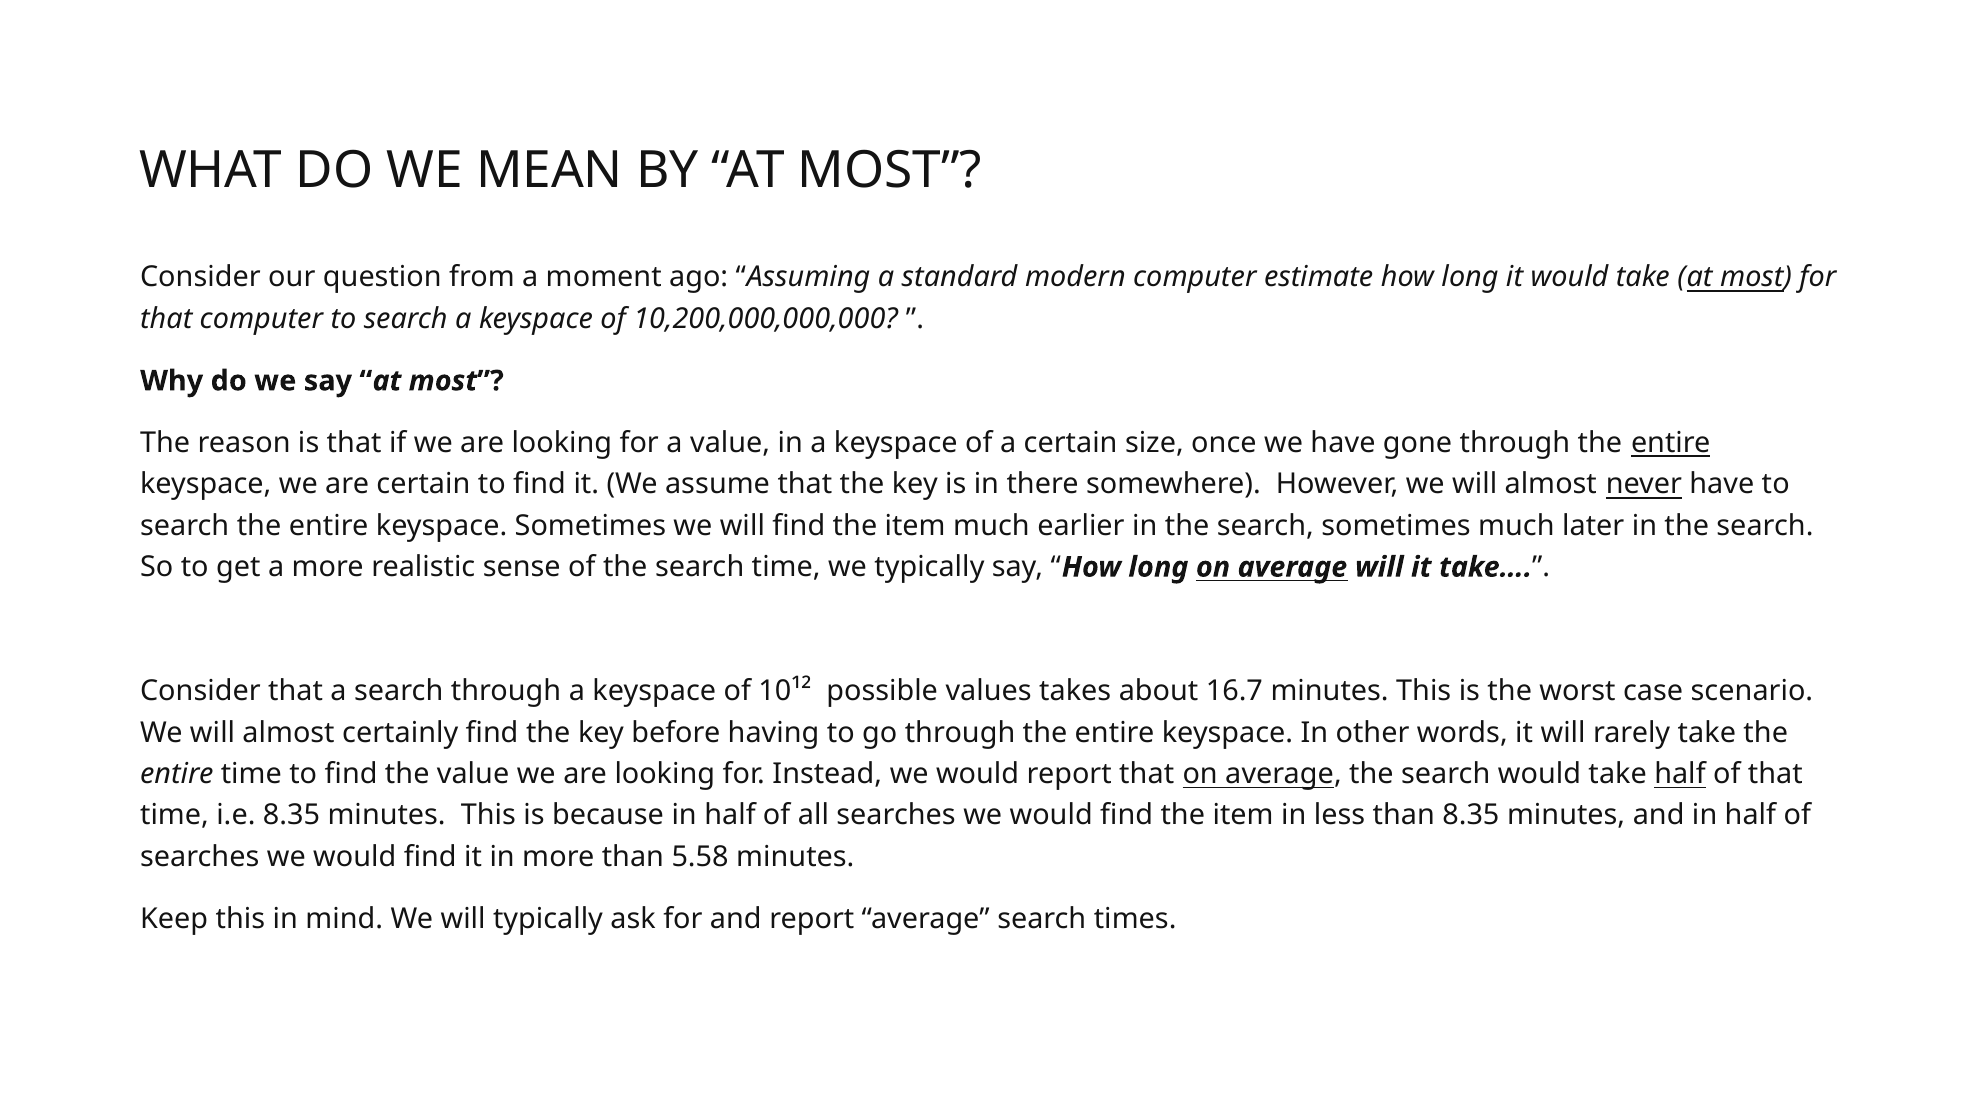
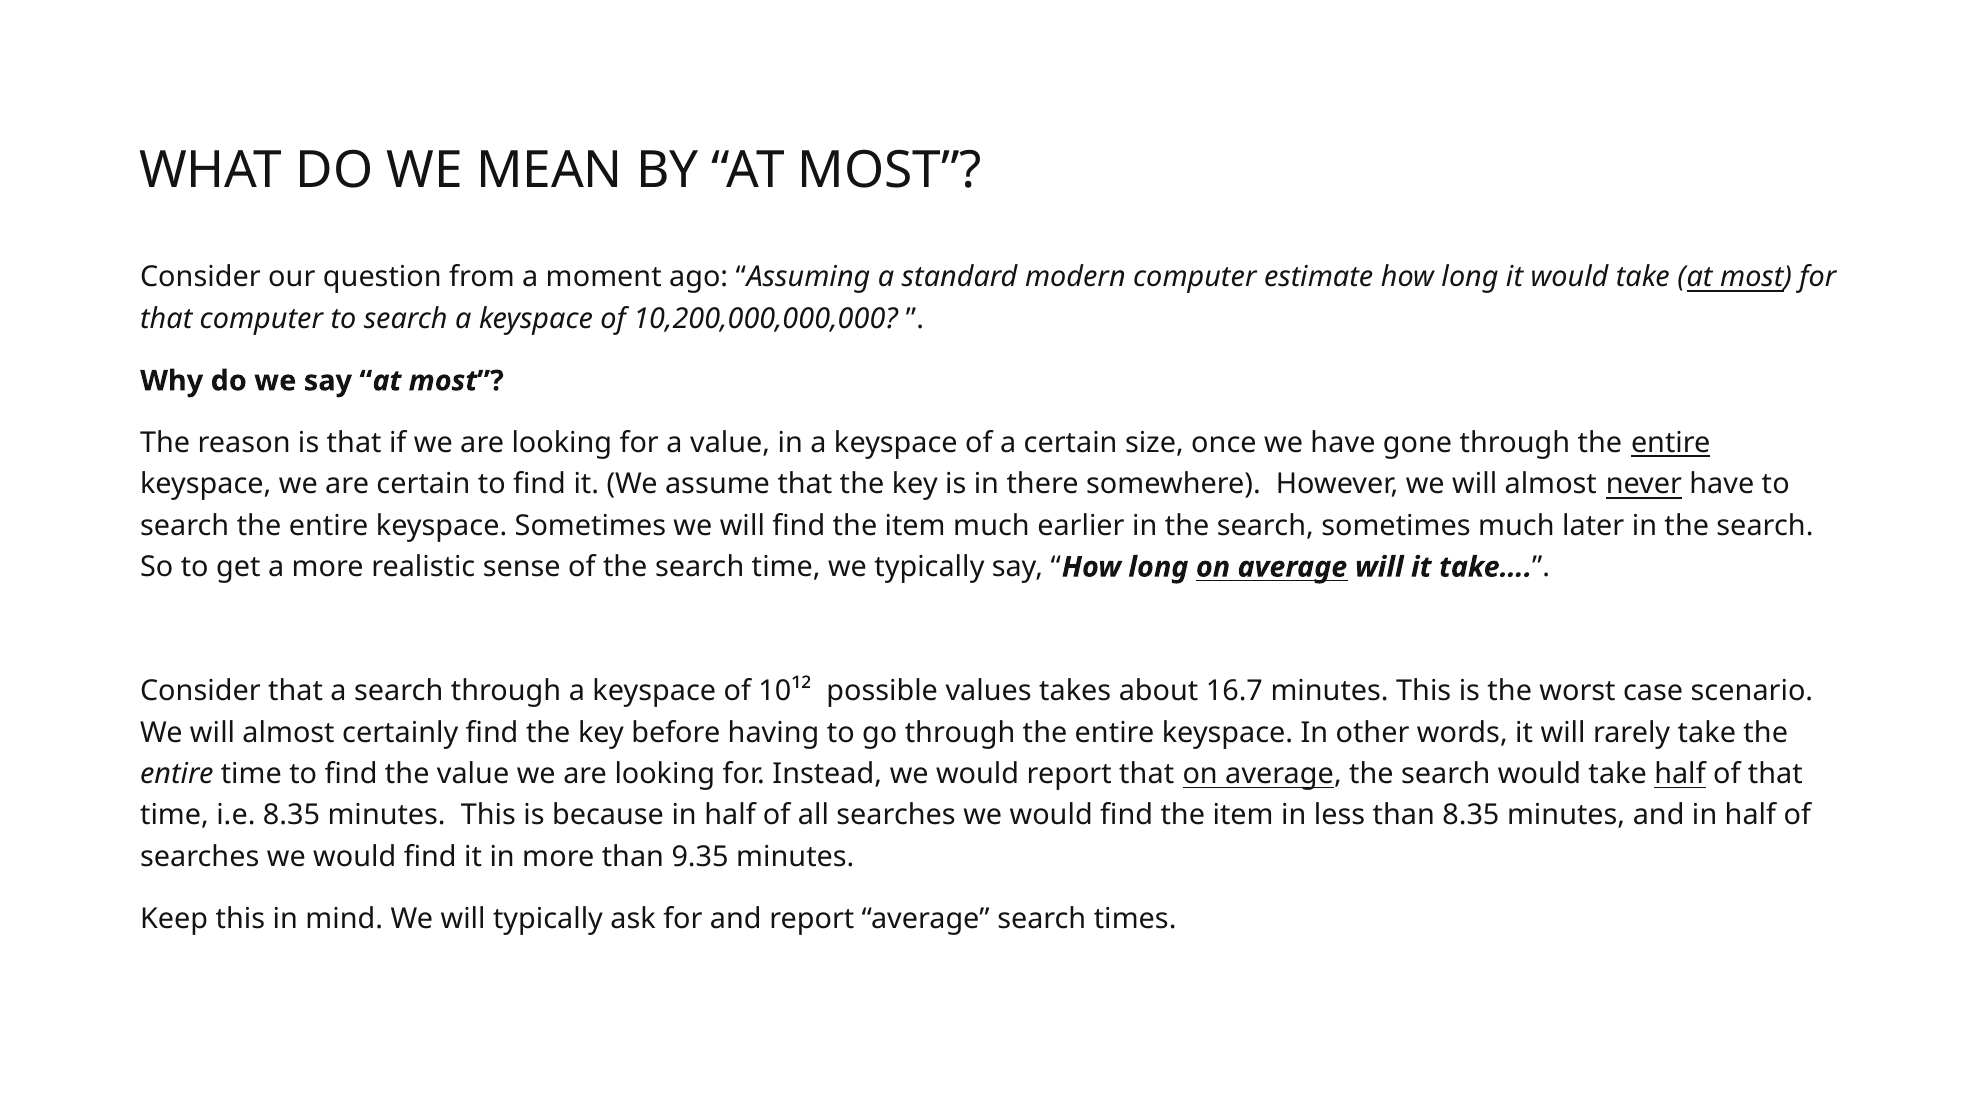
5.58: 5.58 -> 9.35 (700, 857)
